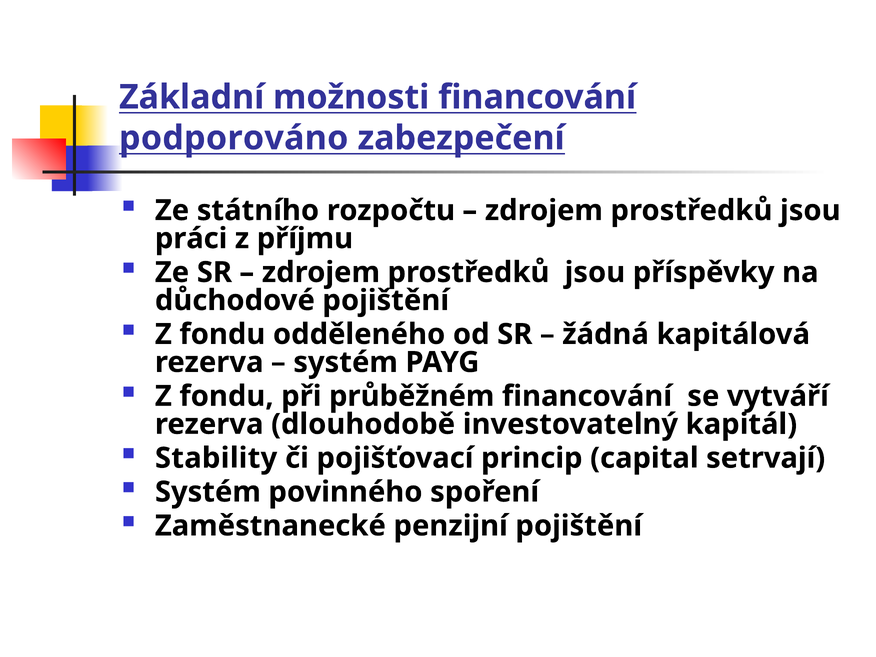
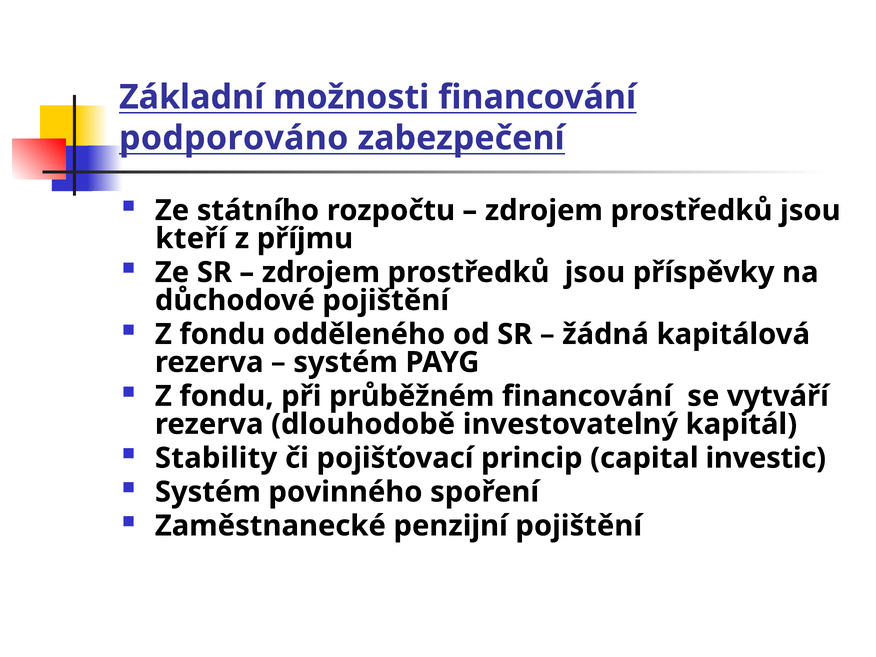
práci: práci -> kteří (191, 239)
setrvají: setrvají -> investic (766, 458)
